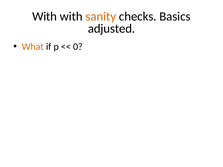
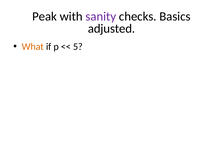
With: With -> Peak (45, 16)
sanity colour: orange -> purple (101, 16)
0: 0 -> 5 (78, 47)
